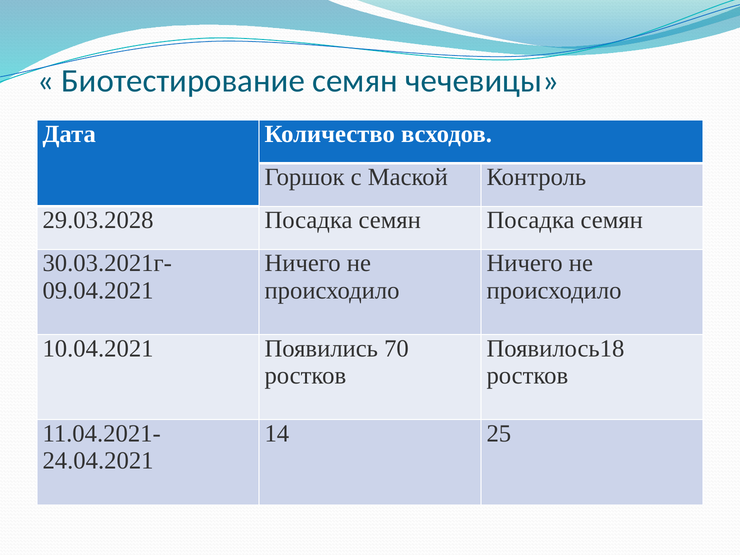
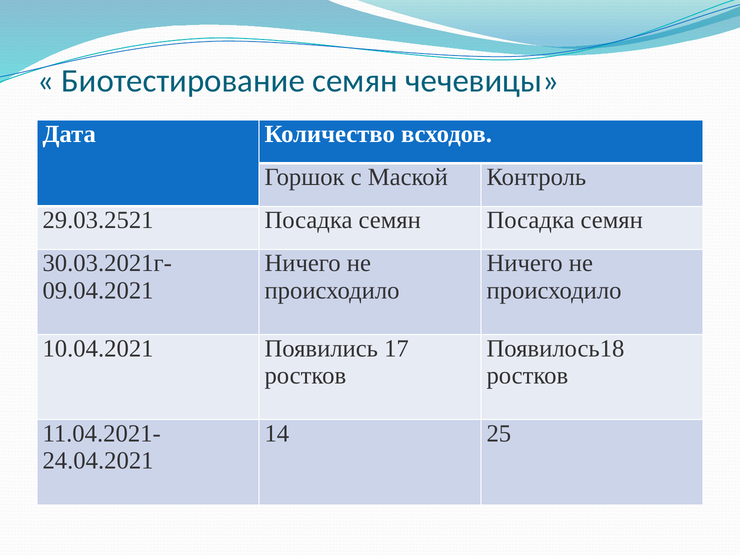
29.03.2028: 29.03.2028 -> 29.03.2521 (98, 220)
70: 70 -> 17 (396, 348)
